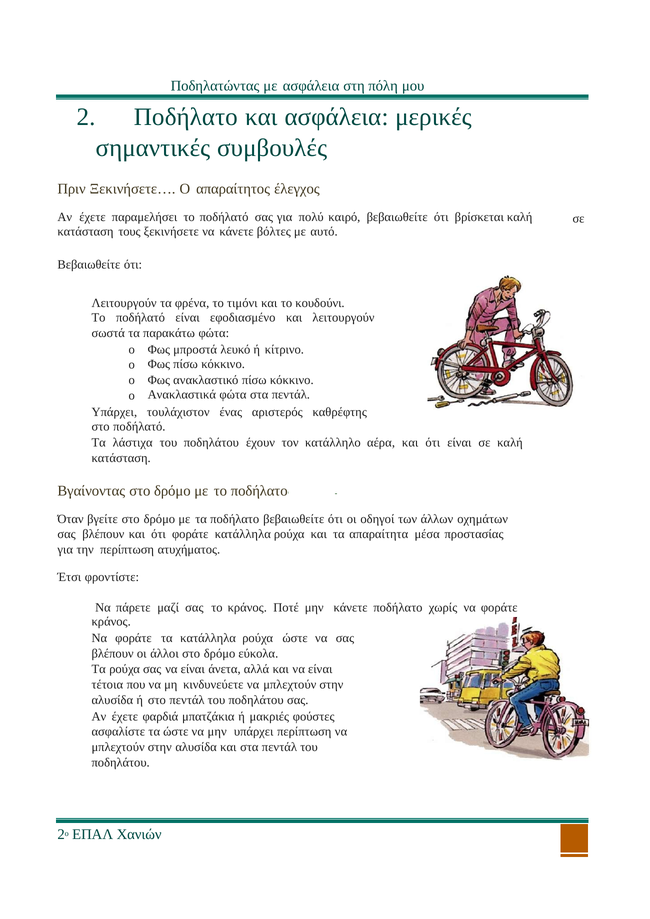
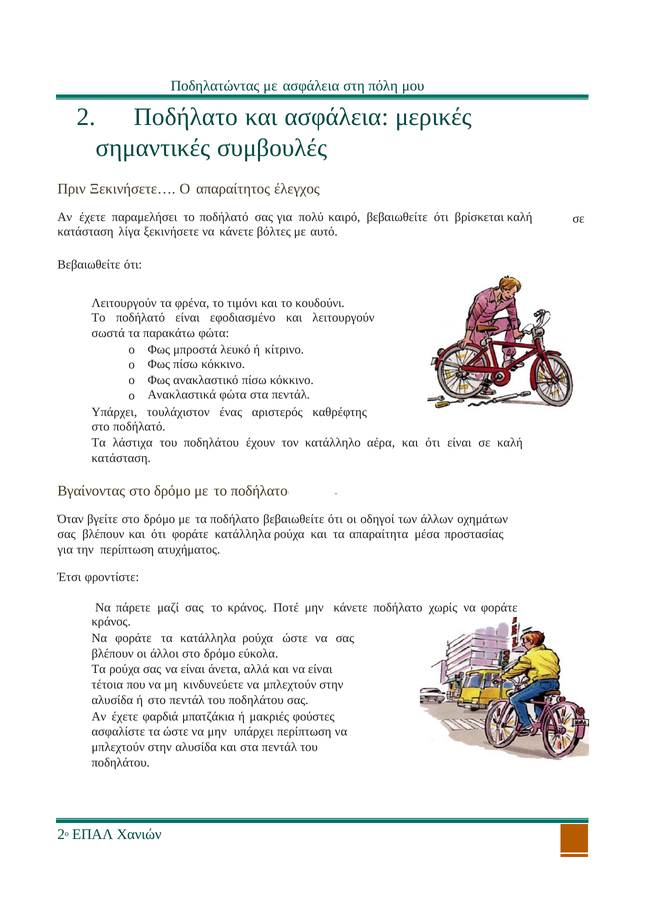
τους: τους -> λίγα (129, 231)
